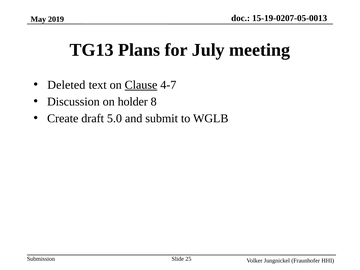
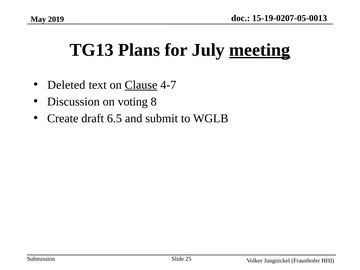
meeting underline: none -> present (260, 50)
holder: holder -> voting (133, 102)
5.0: 5.0 -> 6.5 (114, 118)
